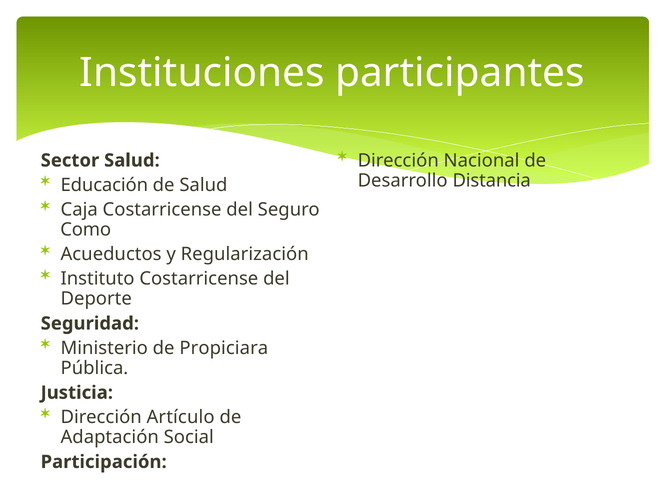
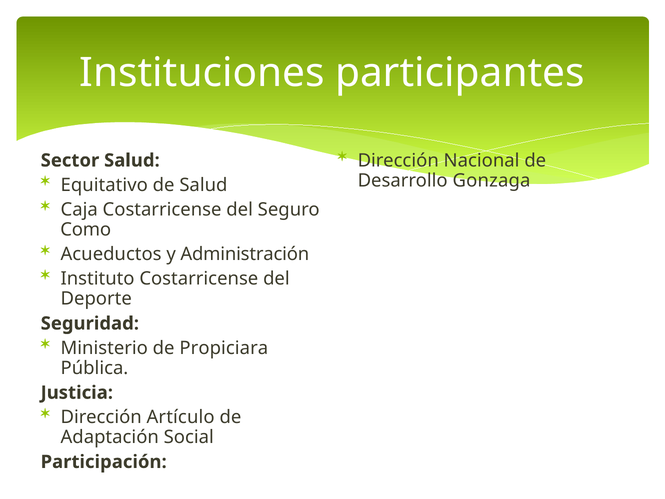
Educación: Educación -> Equitativo (104, 185)
Distancia: Distancia -> Gonzaga (492, 180)
Regularización: Regularización -> Administración (245, 254)
